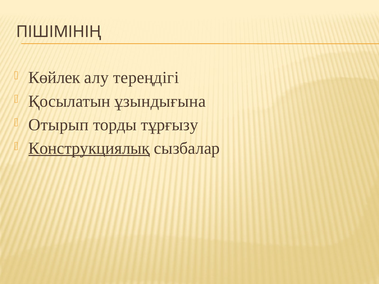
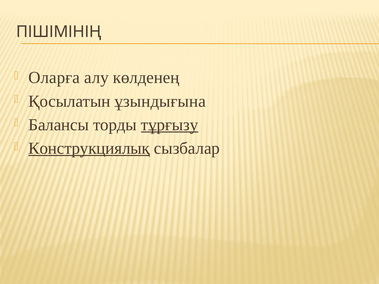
Көйлек: Көйлек -> Оларға (54, 78)
тереңдігі: тереңдігі -> көлденең (146, 78)
Отырып: Отырып -> Балансы (59, 125)
тұрғызу underline: none -> present (170, 125)
